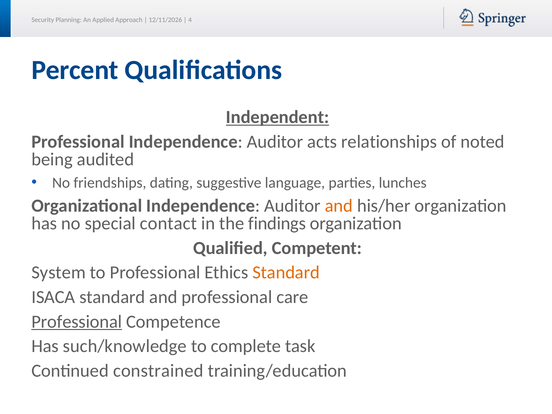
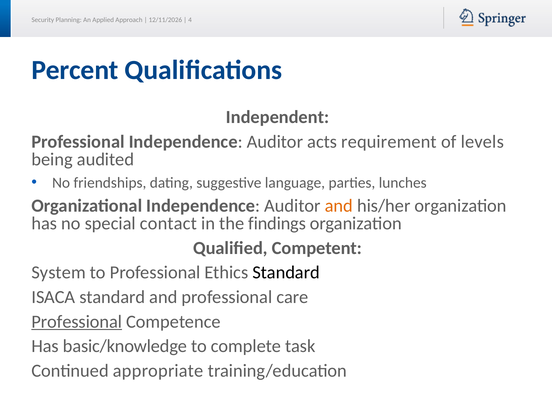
Independent underline: present -> none (278, 117)
relationships: relationships -> requirement (389, 142)
noted: noted -> levels (482, 142)
Standard colour: orange -> black (286, 273)
such/knowledge: such/knowledge -> basic/knowledge (125, 346)
constrained: constrained -> appropriate (158, 371)
